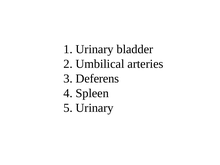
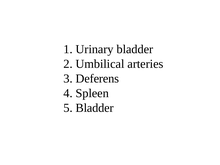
5 Urinary: Urinary -> Bladder (95, 108)
